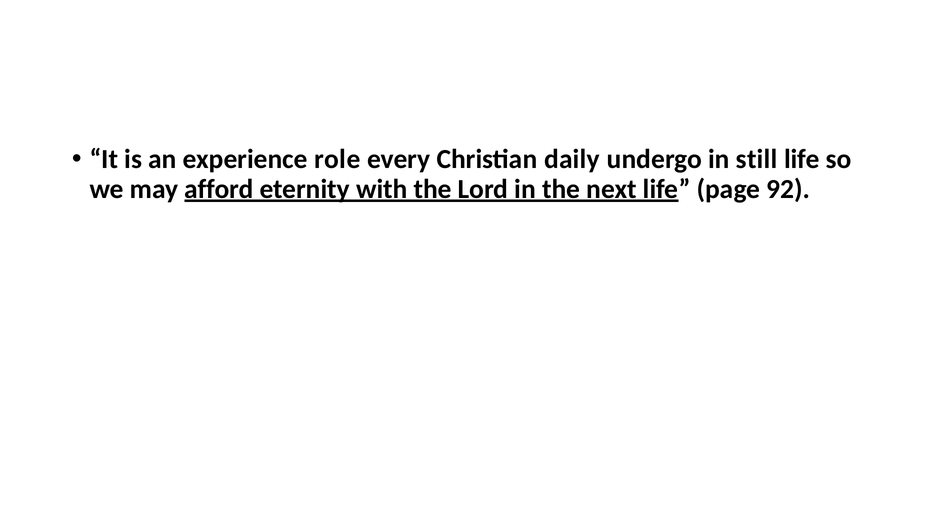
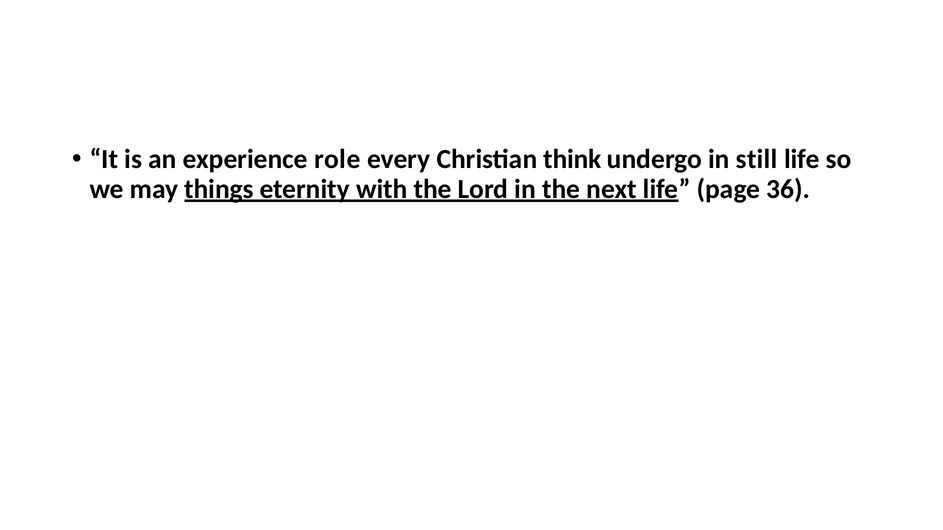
daily: daily -> think (572, 159)
afford: afford -> things (219, 189)
92: 92 -> 36 (788, 189)
